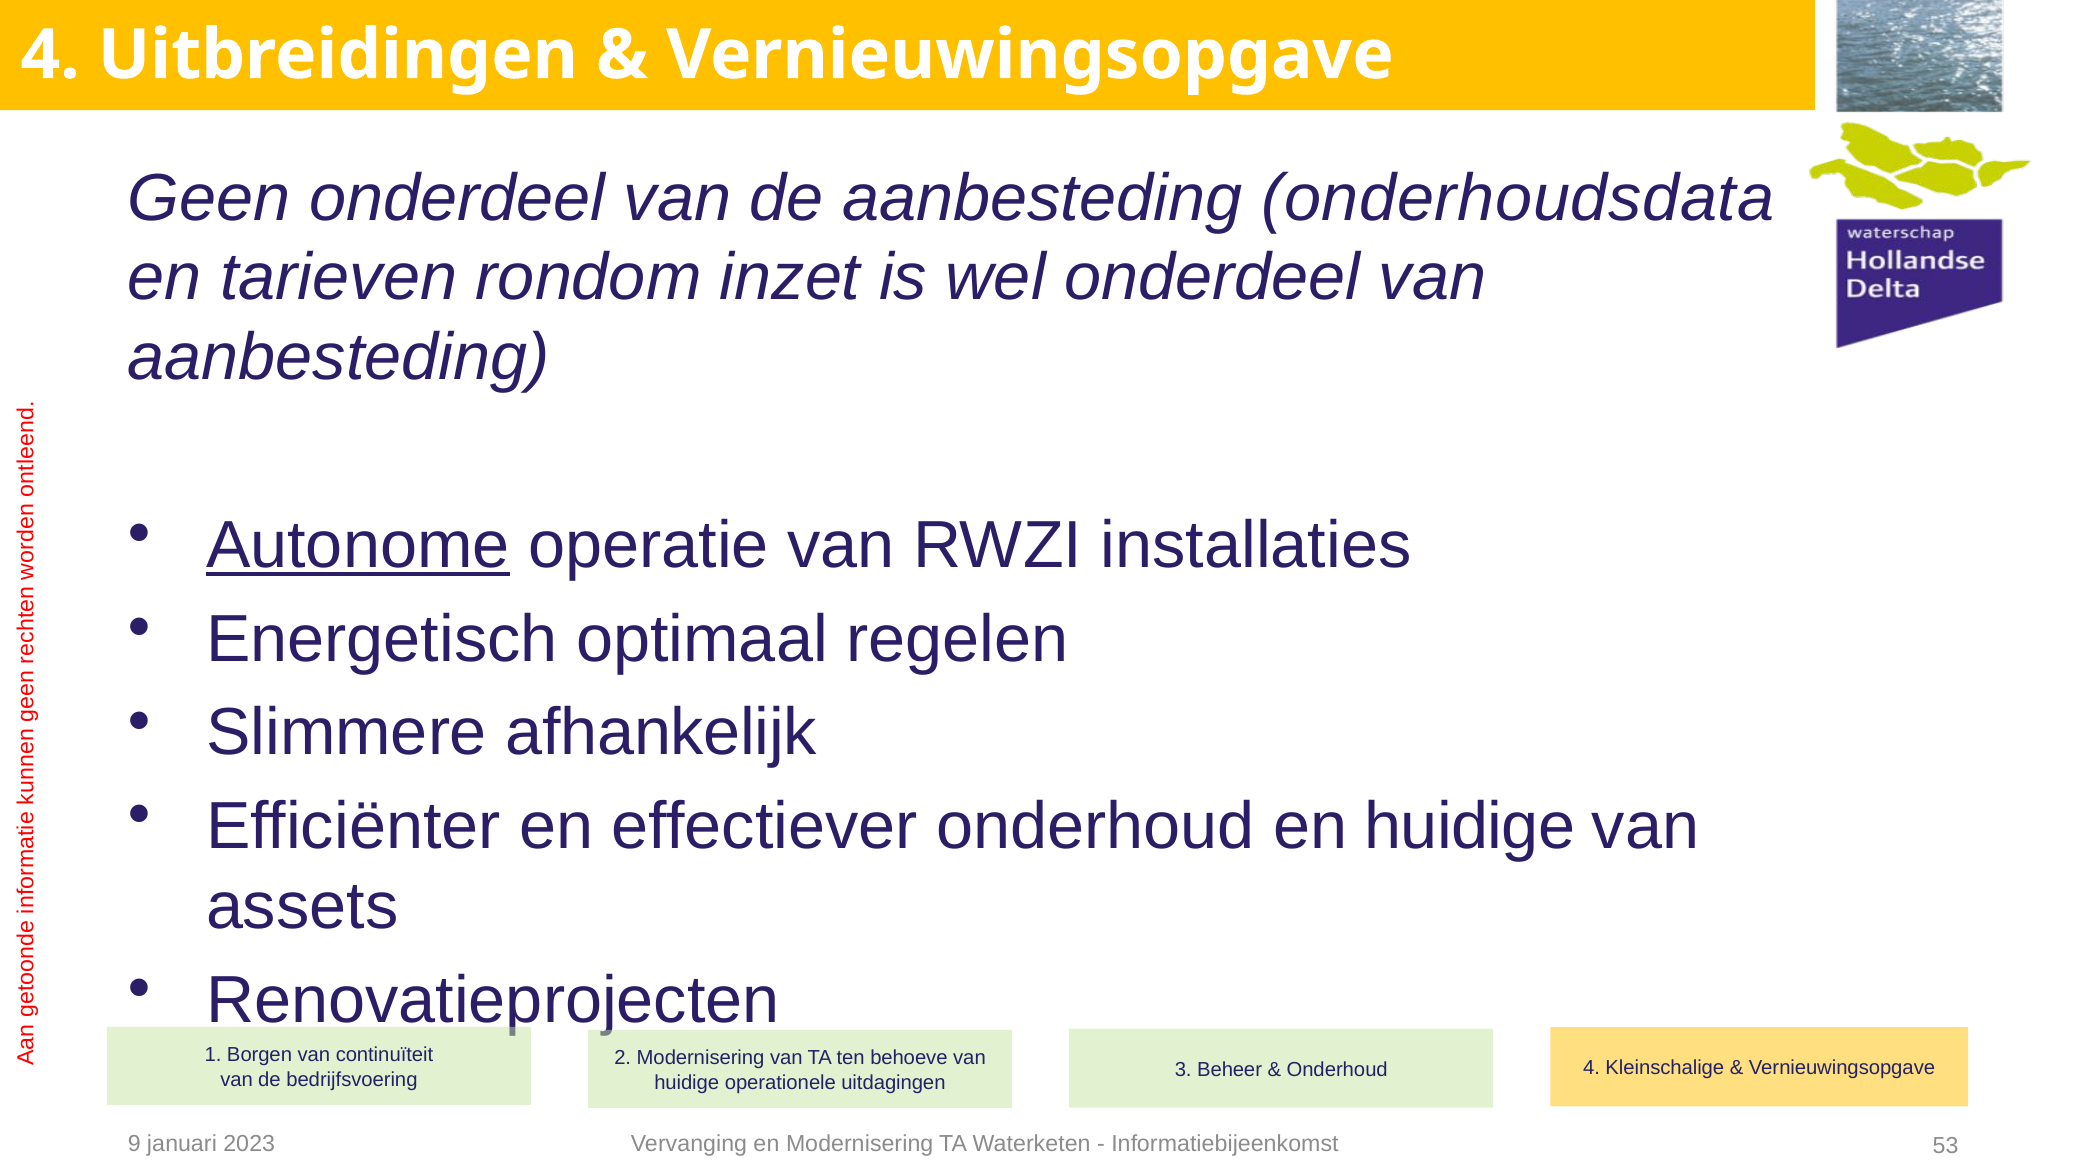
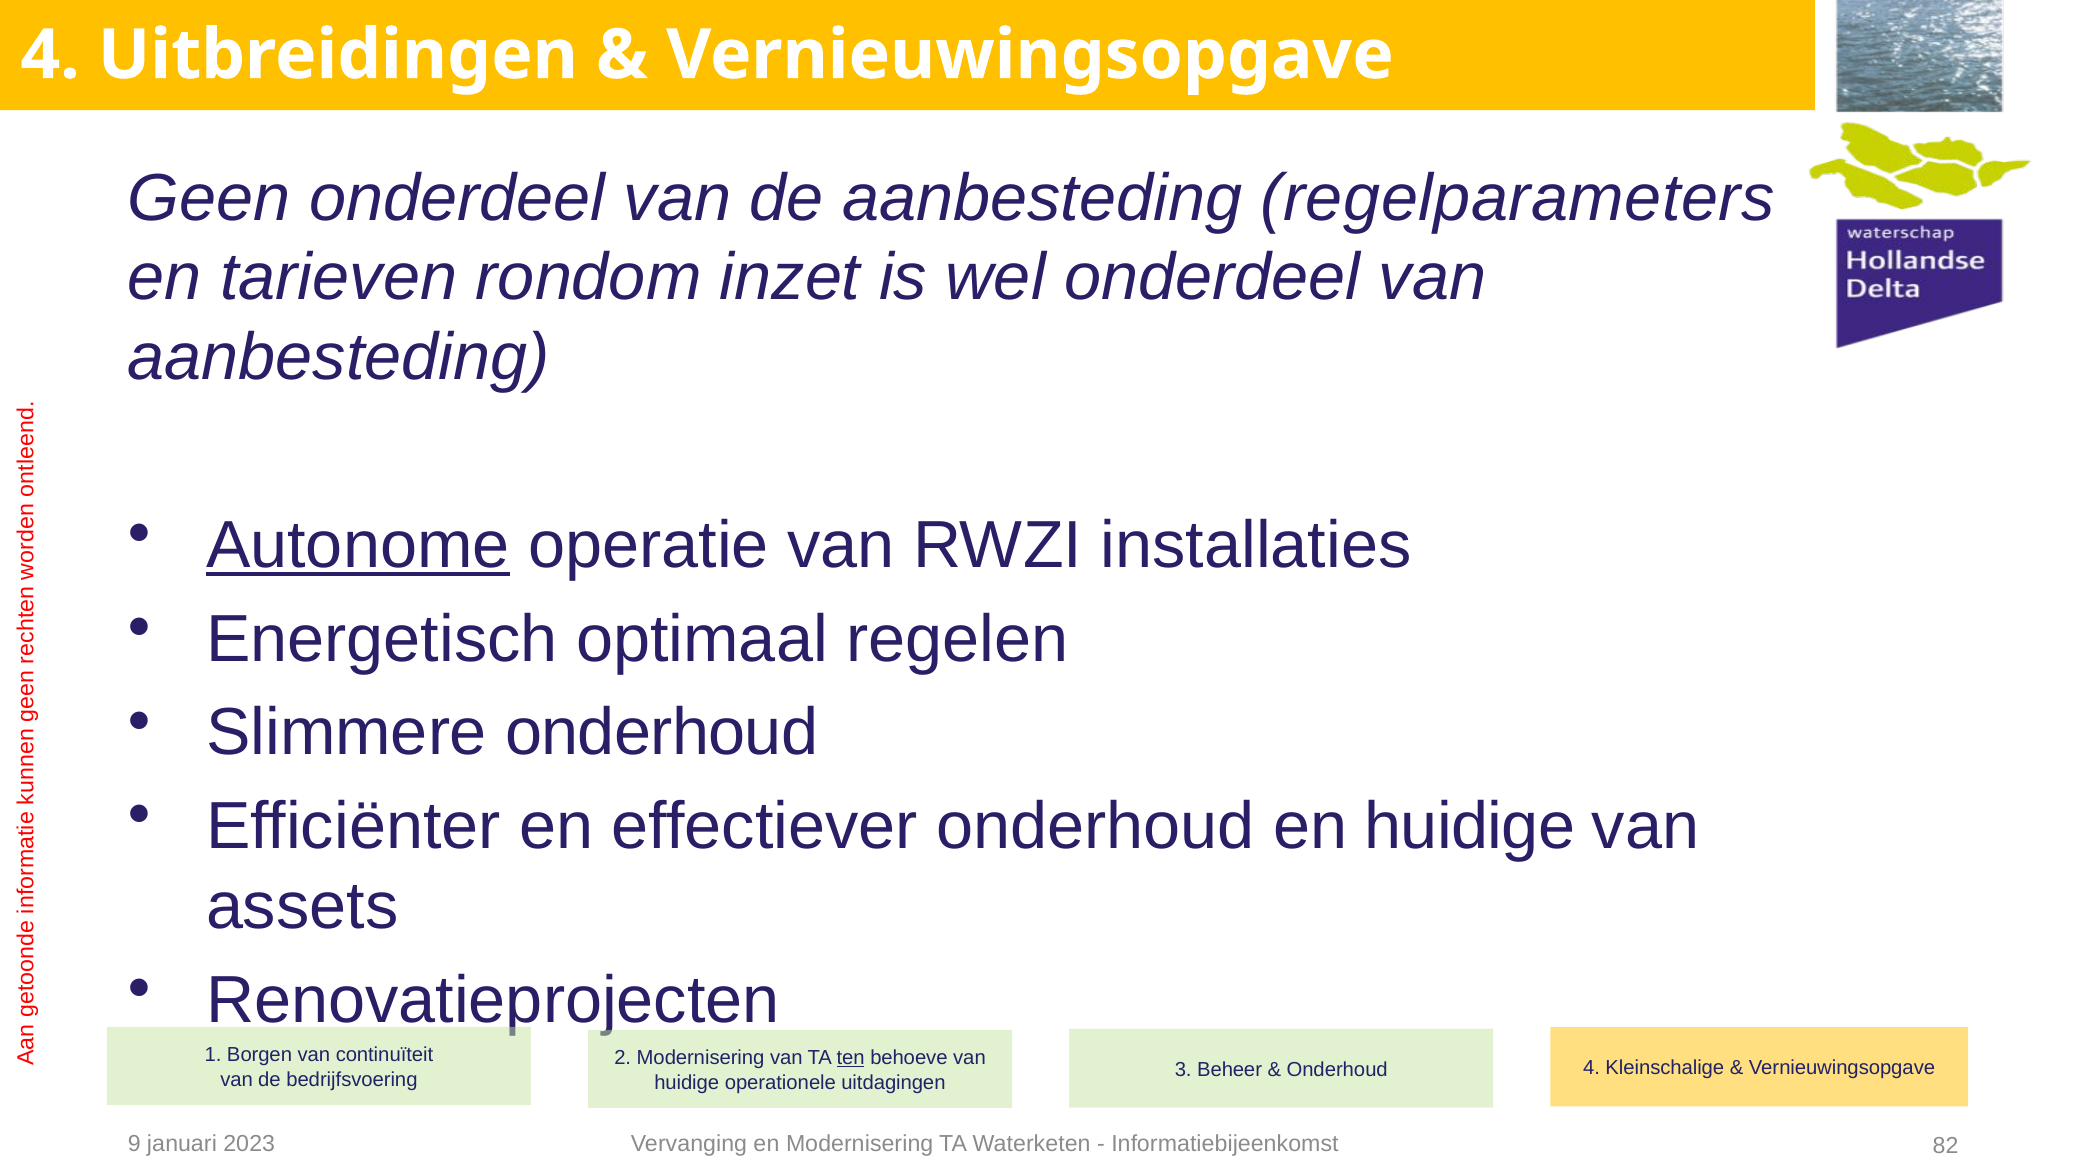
onderhoudsdata: onderhoudsdata -> regelparameters (1518, 198)
Slimmere afhankelijk: afhankelijk -> onderhoud (662, 733)
ten underline: none -> present (851, 1058)
53: 53 -> 82 (1946, 1146)
